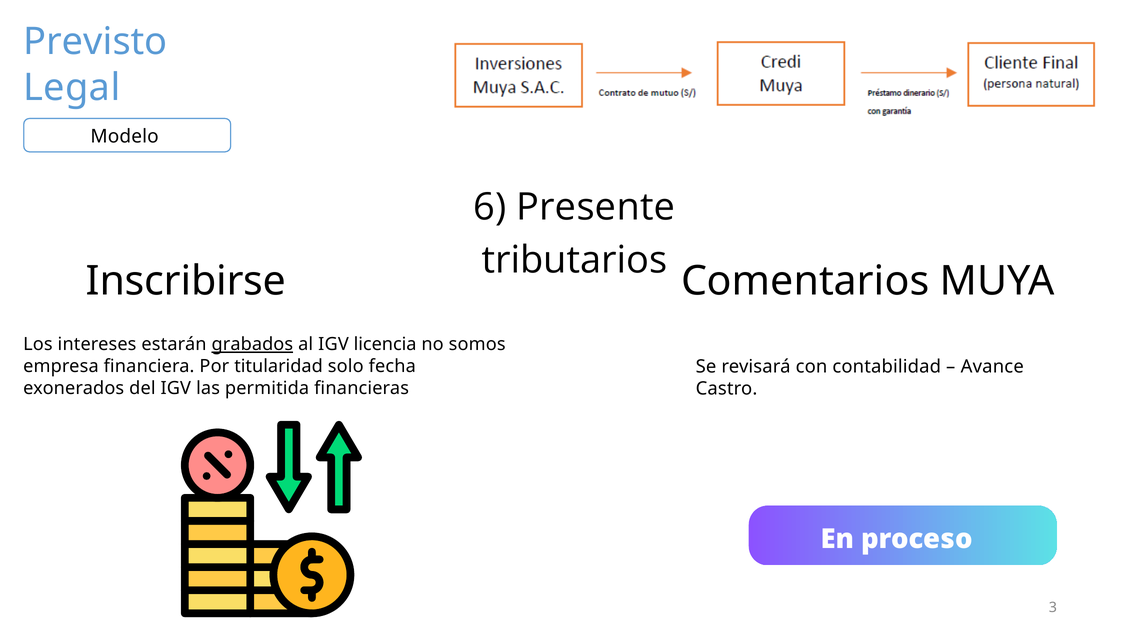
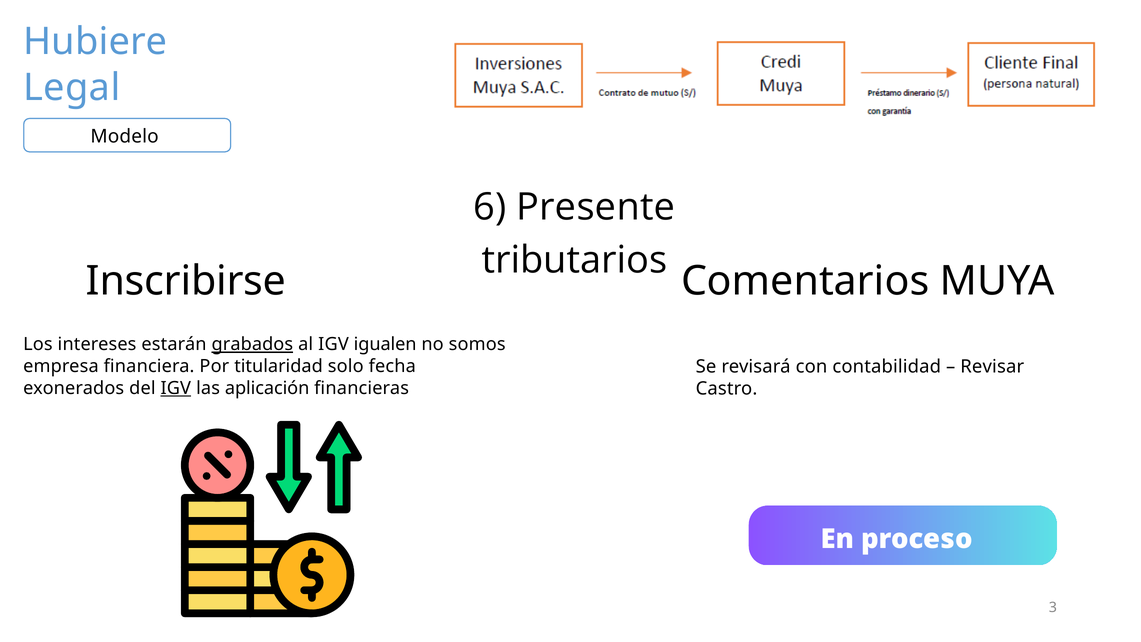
Previsto: Previsto -> Hubiere (95, 42)
licencia: licencia -> igualen (385, 344)
Avance: Avance -> Revisar (992, 367)
IGV underline: none -> present (176, 388)
permitida: permitida -> aplicación (267, 388)
